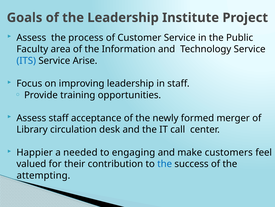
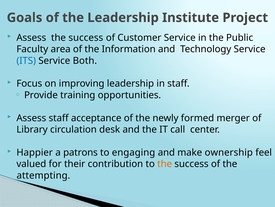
Assess the process: process -> success (86, 38)
Arise: Arise -> Both (85, 60)
needed: needed -> patrons (80, 152)
customers: customers -> ownership (229, 152)
the colour: blue -> orange (165, 163)
